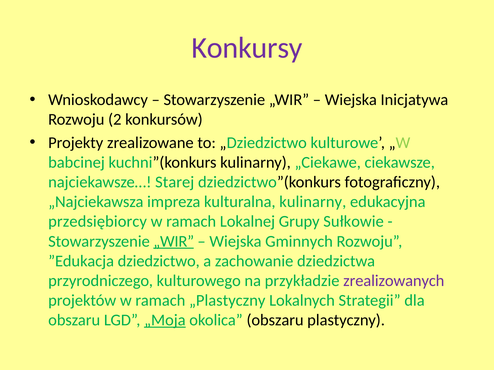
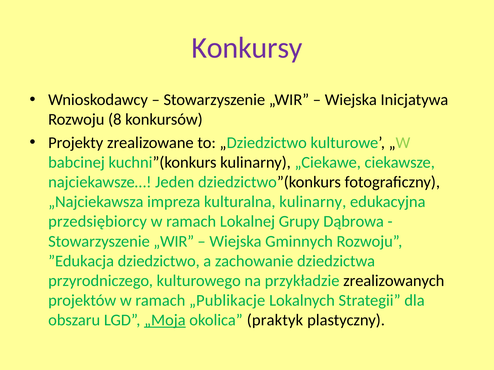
2: 2 -> 8 (115, 120)
Starej: Starej -> Jeden (175, 182)
Sułkowie: Sułkowie -> Dąbrowa (354, 222)
„WIR underline: present -> none (174, 242)
zrealizowanych colour: purple -> black (394, 281)
„Plastyczny: „Plastyczny -> „Publikacje (227, 301)
okolica obszaru: obszaru -> praktyk (275, 321)
